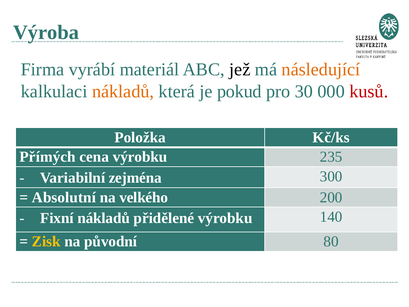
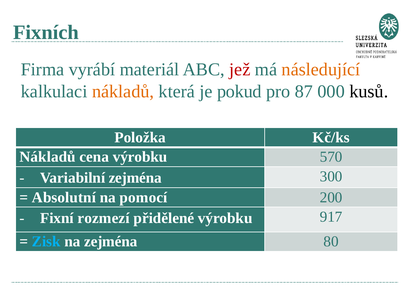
Výroba: Výroba -> Fixních (46, 32)
jež colour: black -> red (240, 69)
30: 30 -> 87 (304, 91)
kusů colour: red -> black (369, 91)
Přímých: Přímých -> Nákladů (48, 157)
235: 235 -> 570 (331, 157)
velkého: velkého -> pomocí (144, 197)
Fixní nákladů: nákladů -> rozmezí (104, 218)
140: 140 -> 917 (331, 217)
Zisk colour: yellow -> light blue (46, 241)
na původní: původní -> zejména (111, 241)
